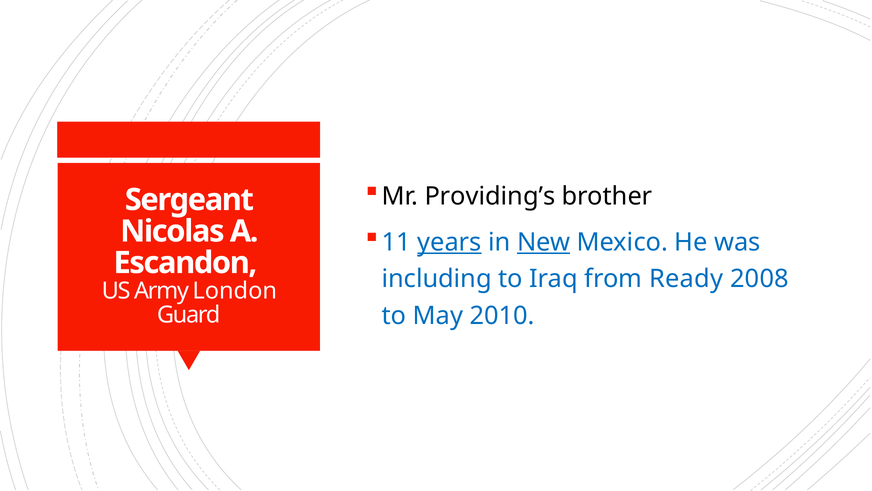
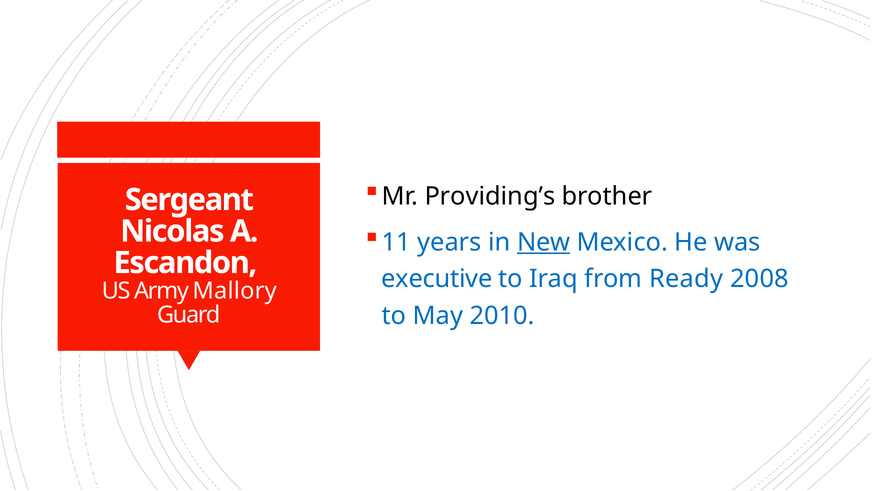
years underline: present -> none (450, 242)
including: including -> executive (437, 279)
London: London -> Mallory (235, 291)
